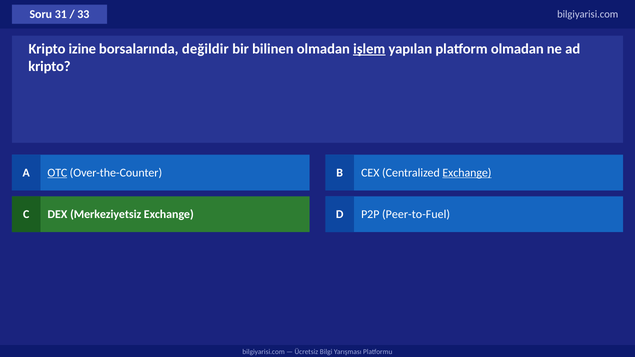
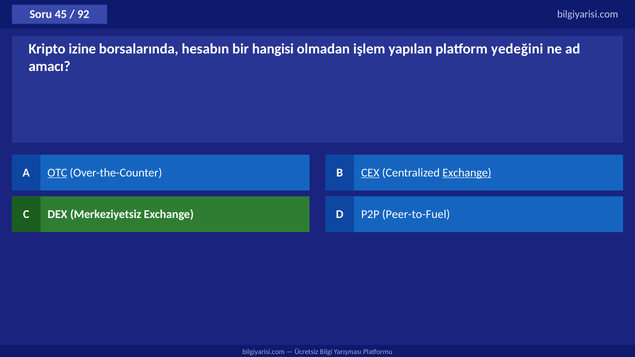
31: 31 -> 45 (61, 15)
33: 33 -> 92 (83, 15)
değildir: değildir -> hesabın (205, 49)
bilinen: bilinen -> hangisi (273, 49)
işlem underline: present -> none (369, 49)
platform olmadan: olmadan -> yedeğini (517, 49)
kripto: kripto -> amacı (49, 67)
CEX underline: none -> present (370, 173)
